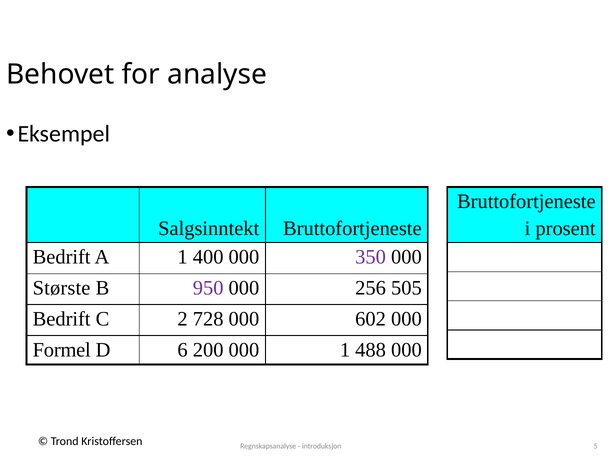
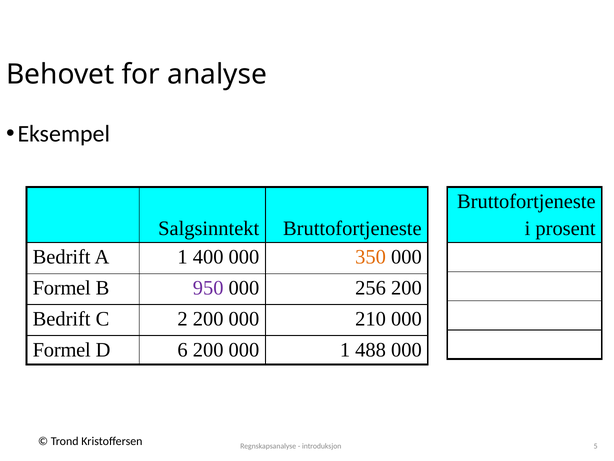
350 colour: purple -> orange (371, 257)
Største: Største -> Formel (62, 288)
256 505: 505 -> 200 (406, 288)
2 728: 728 -> 200 (208, 319)
602: 602 -> 210 (371, 319)
